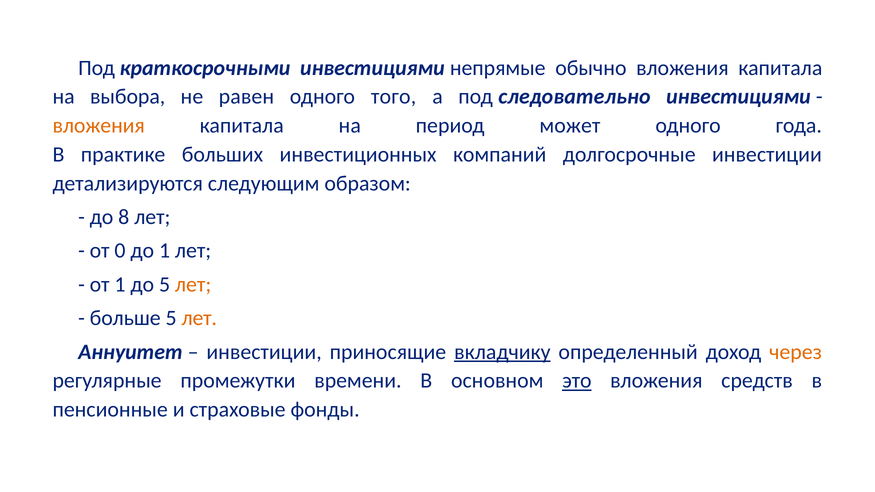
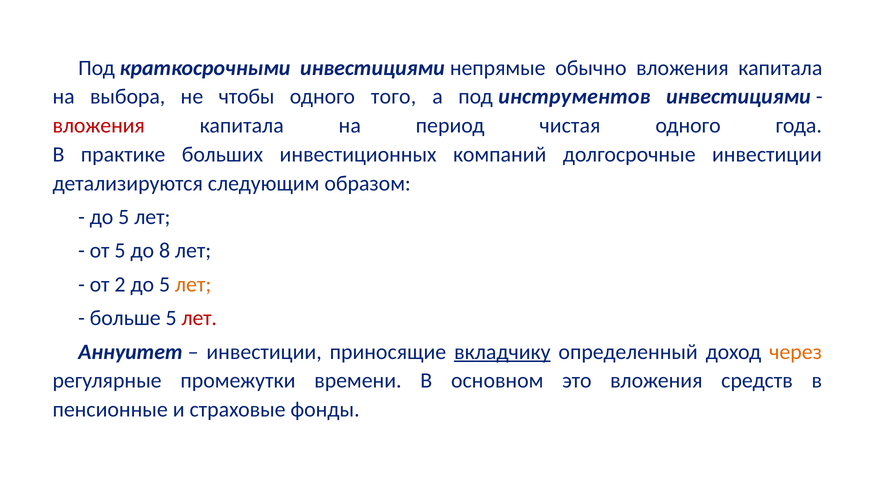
равен: равен -> чтобы (247, 97)
следовательно: следовательно -> инструментов (574, 97)
вложения colour: orange -> red (99, 126)
может: может -> чистая (570, 126)
8: 8 -> 5 (124, 217)
от 0: 0 -> 5 (120, 251)
до 1: 1 -> 8 (165, 251)
от 1: 1 -> 2 (120, 285)
лет colour: orange -> red (199, 318)
это underline: present -> none (577, 381)
